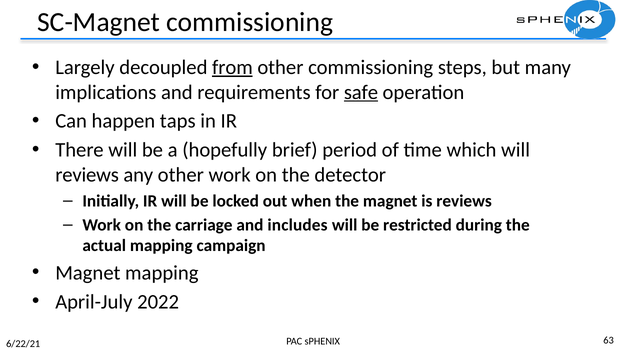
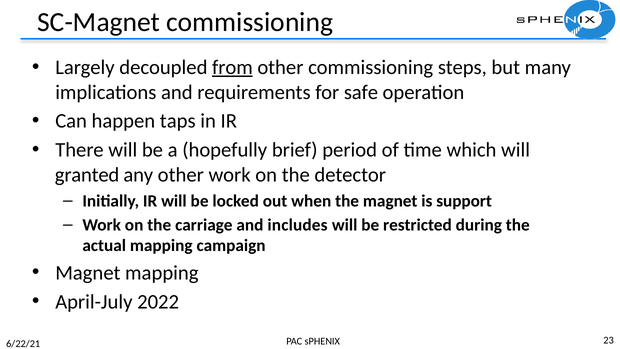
safe underline: present -> none (361, 92)
reviews: reviews -> granted (87, 175)
is reviews: reviews -> support (464, 201)
63: 63 -> 23 (609, 340)
